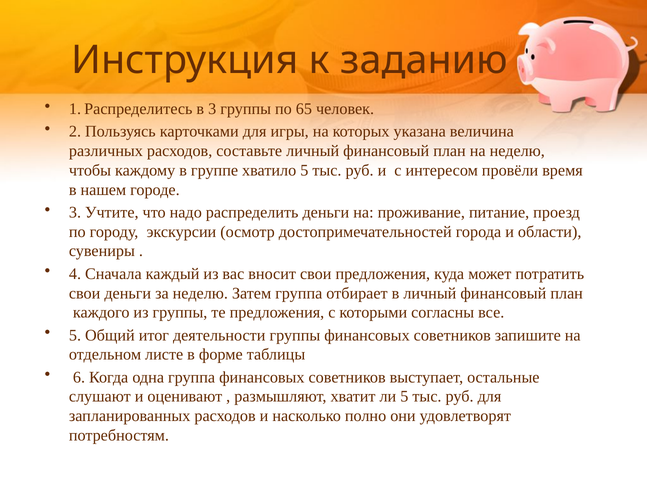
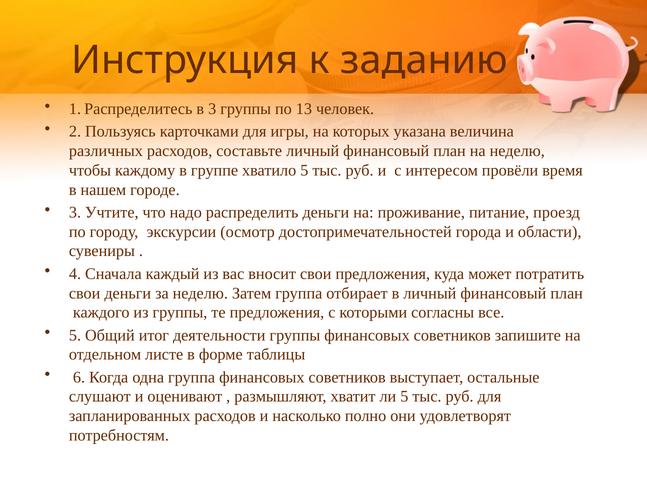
65: 65 -> 13 (304, 109)
